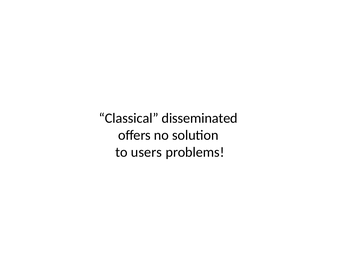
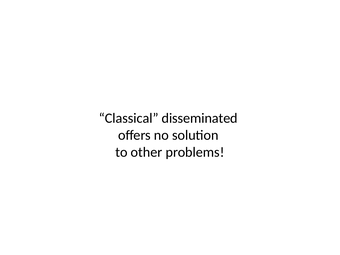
users: users -> other (147, 152)
